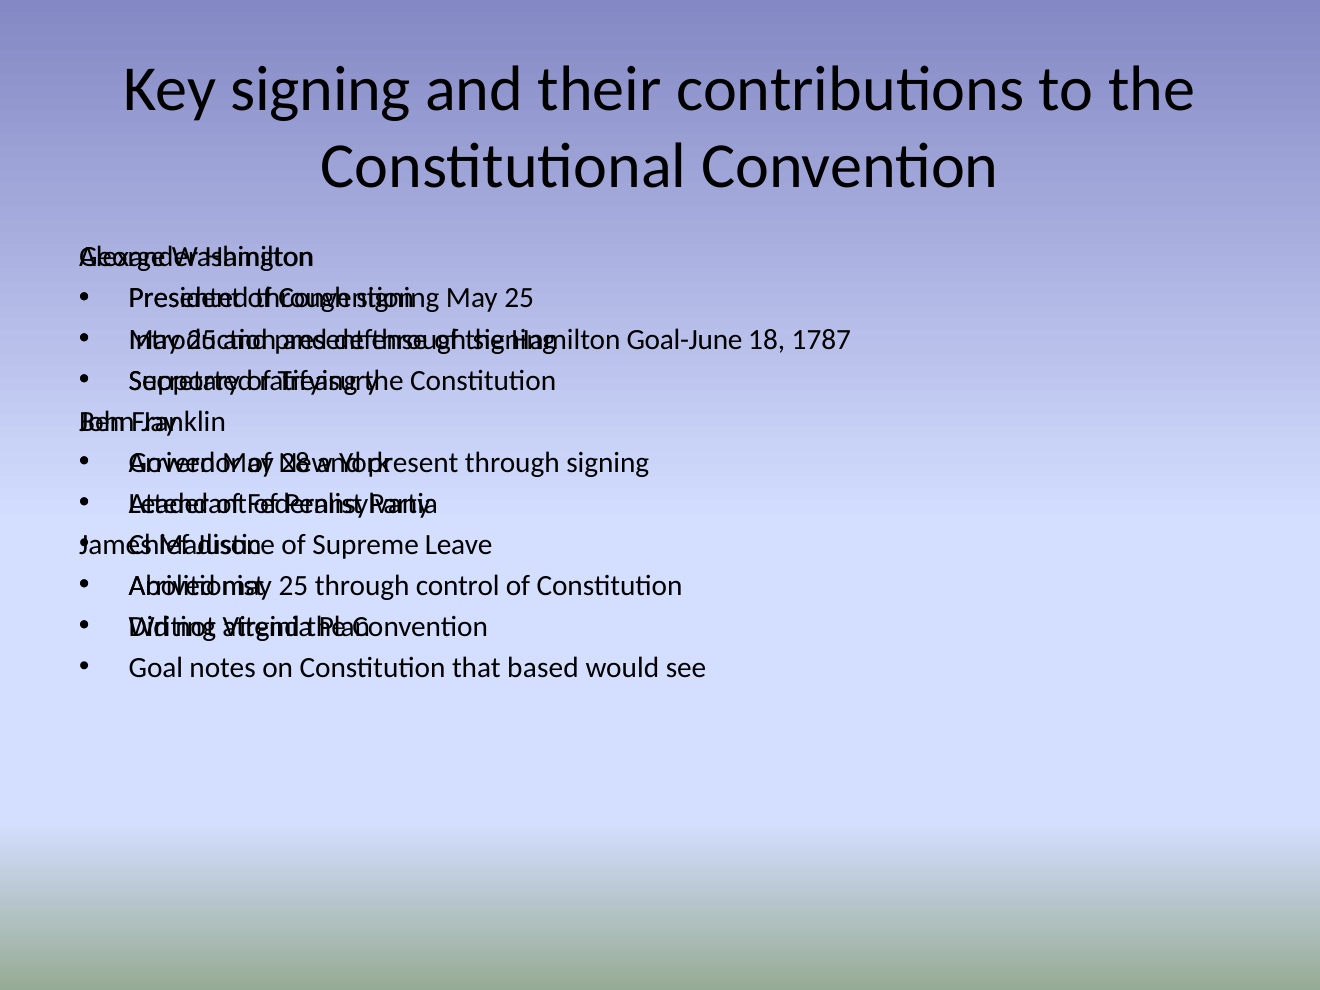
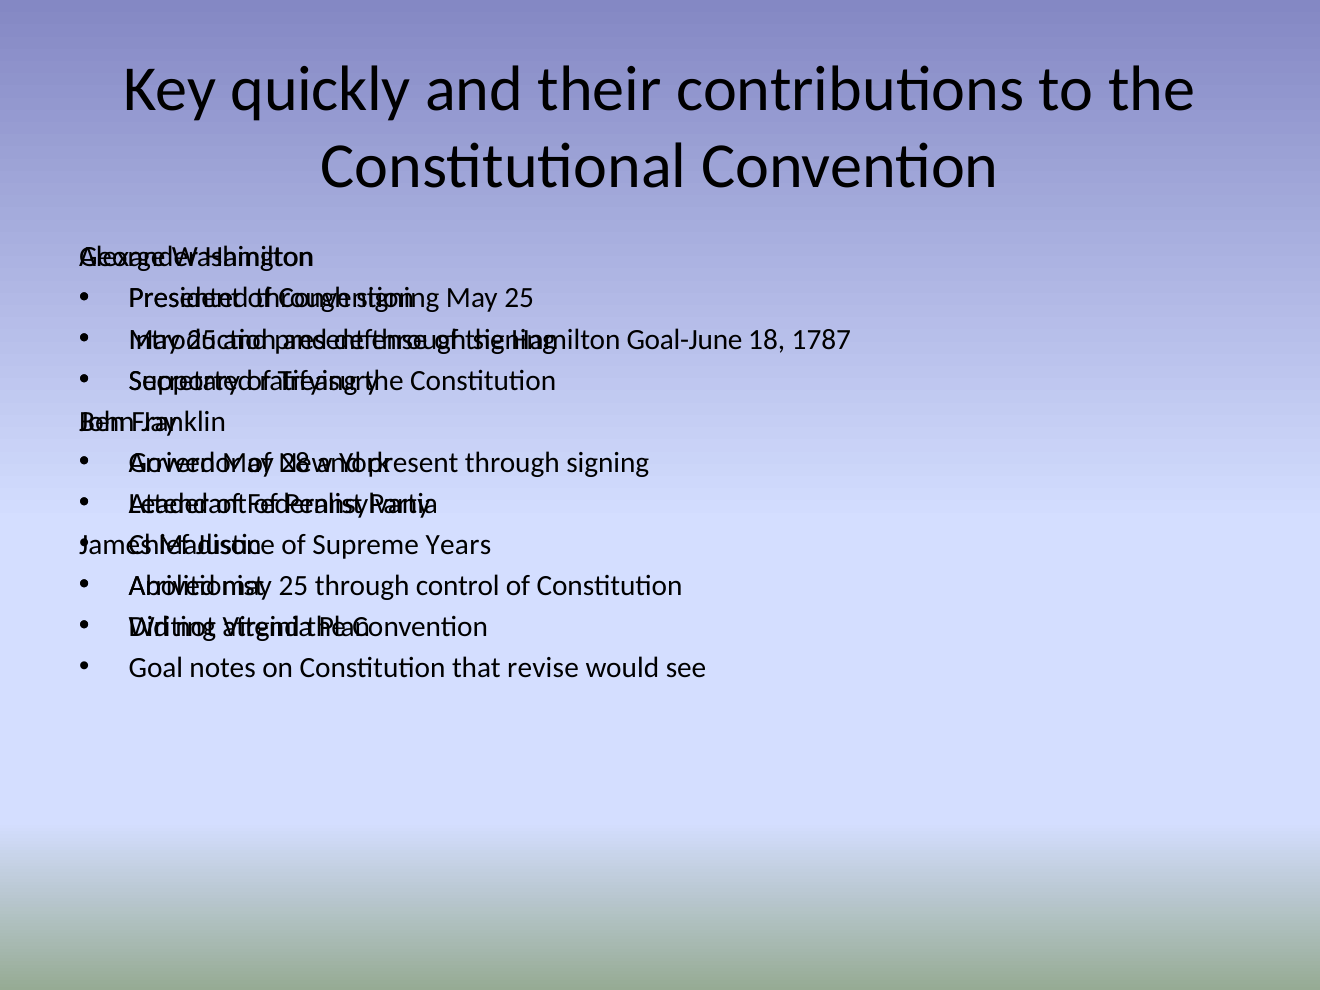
Key signing: signing -> quickly (321, 89)
Leave: Leave -> Years (458, 545)
based: based -> revise (543, 668)
